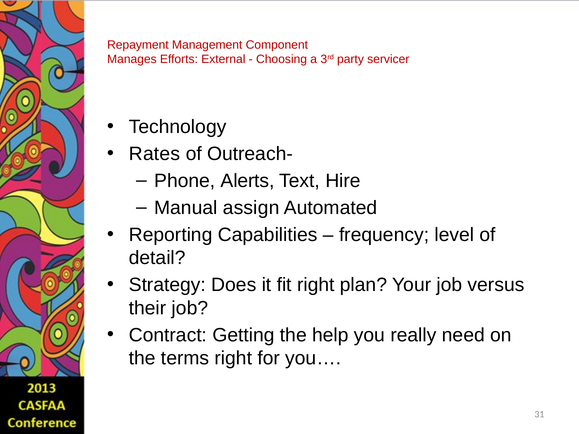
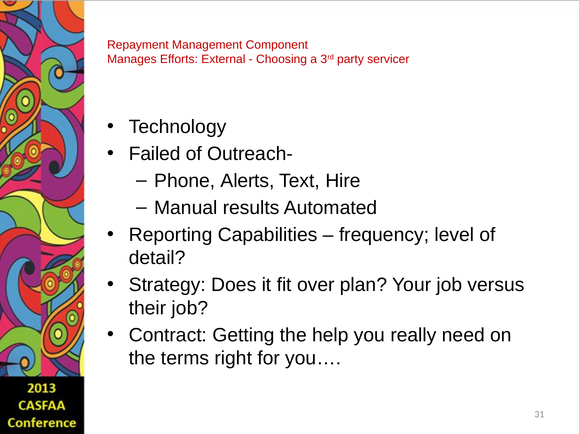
Rates: Rates -> Failed (155, 154)
assign: assign -> results (251, 208)
fit right: right -> over (316, 285)
